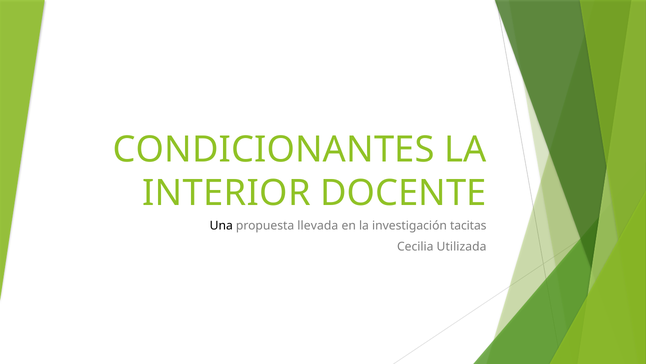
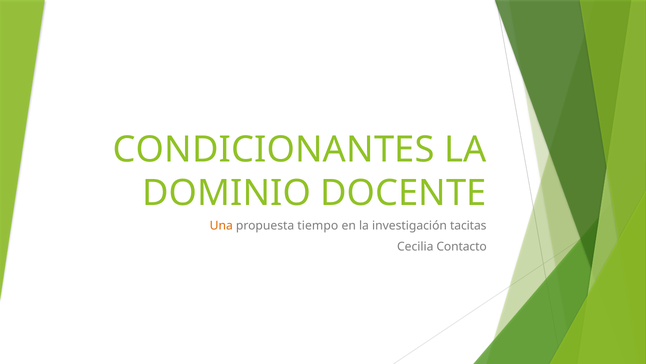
INTERIOR: INTERIOR -> DOMINIO (227, 193)
Una colour: black -> orange (221, 225)
llevada: llevada -> tiempo (318, 225)
Utilizada: Utilizada -> Contacto (462, 246)
